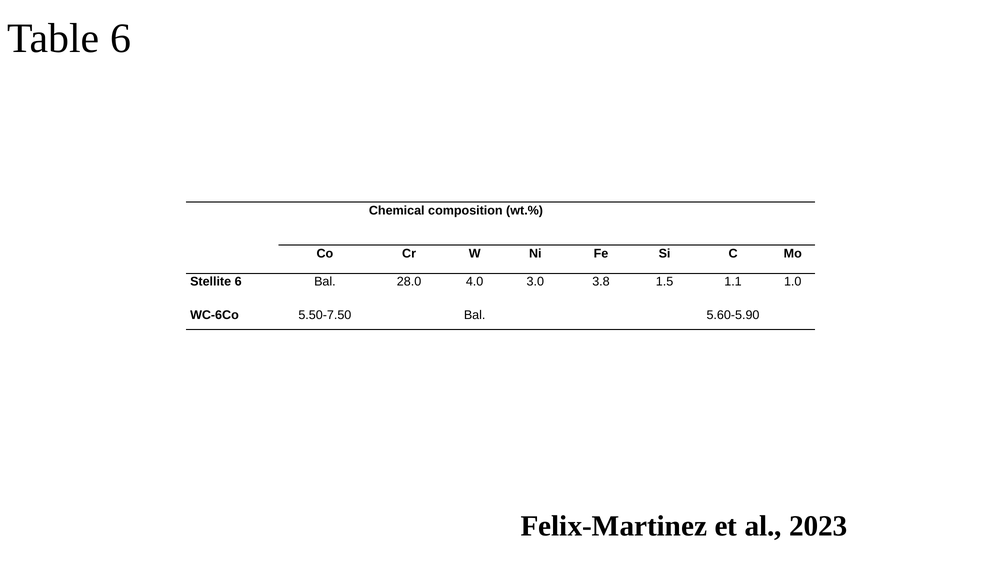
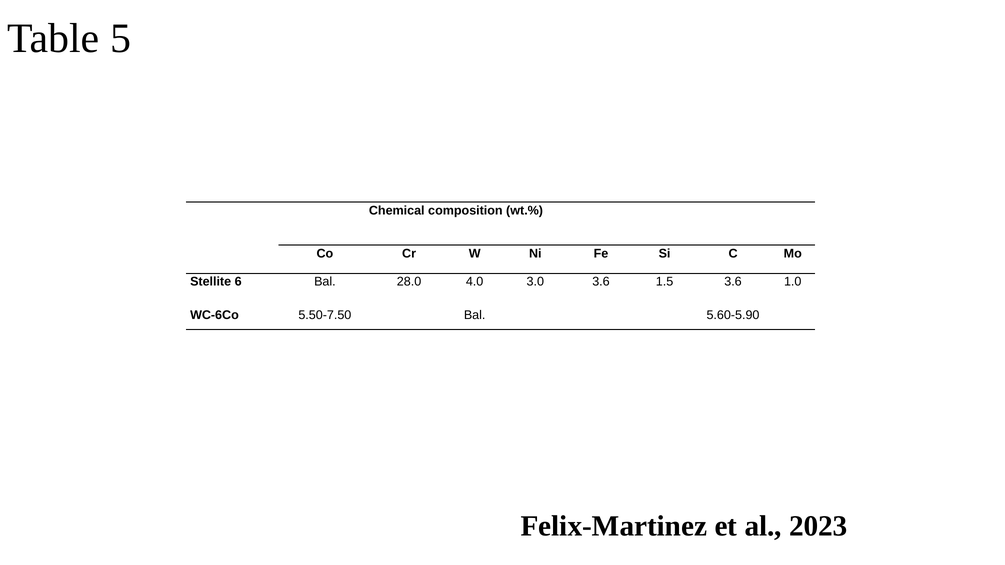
Table 6: 6 -> 5 (120, 39)
3.0 3.8: 3.8 -> 3.6 (601, 282)
1.5 1.1: 1.1 -> 3.6 (733, 282)
